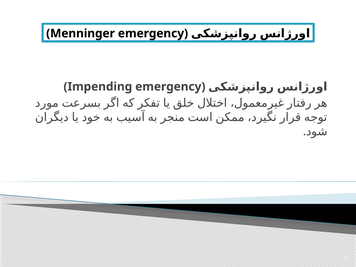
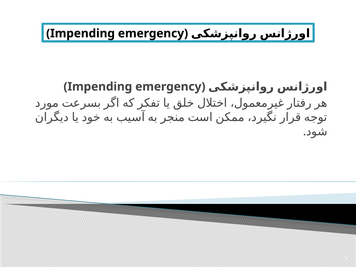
Menninger: Menninger -> Impending (83, 33)
